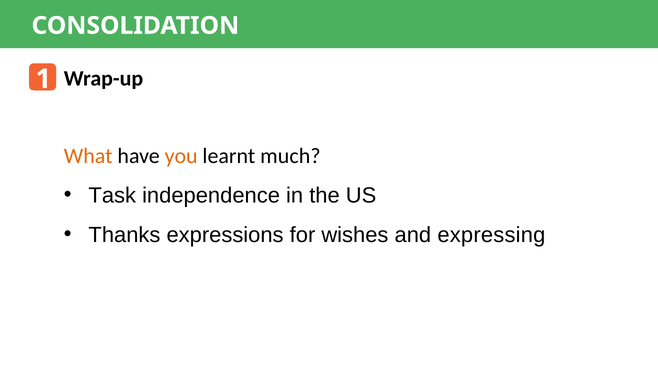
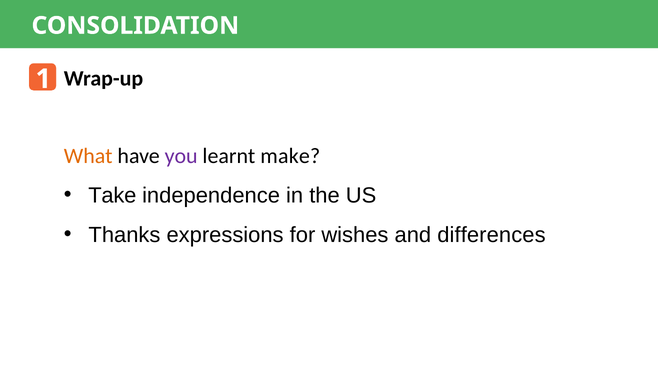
you colour: orange -> purple (181, 156)
much: much -> make (290, 156)
Task: Task -> Take (112, 195)
expressing: expressing -> differences (491, 235)
